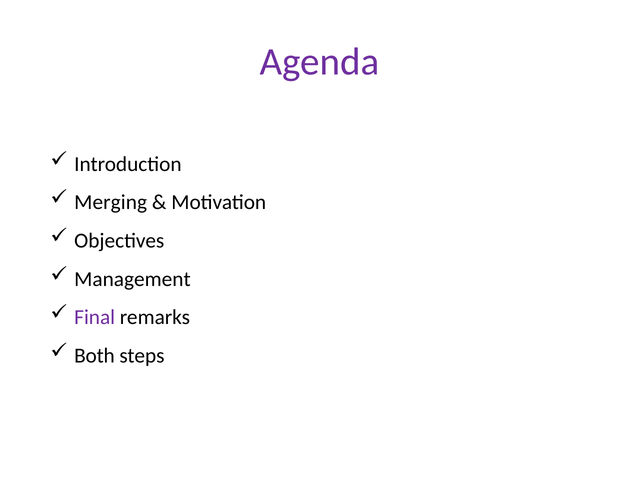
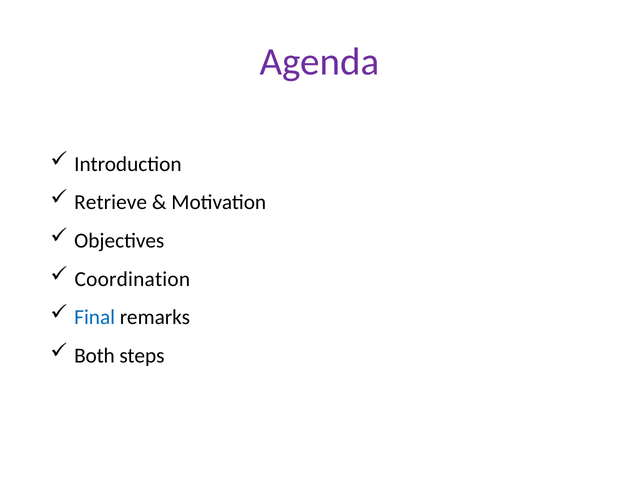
Merging: Merging -> Retrieve (111, 202)
Management: Management -> Coordination (132, 279)
Final colour: purple -> blue (95, 317)
